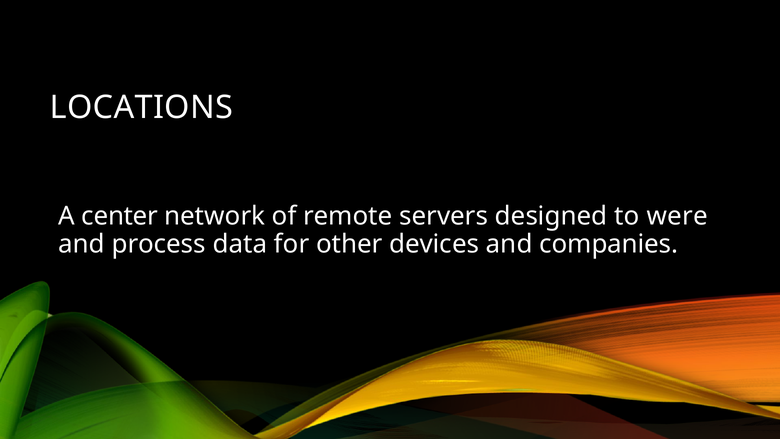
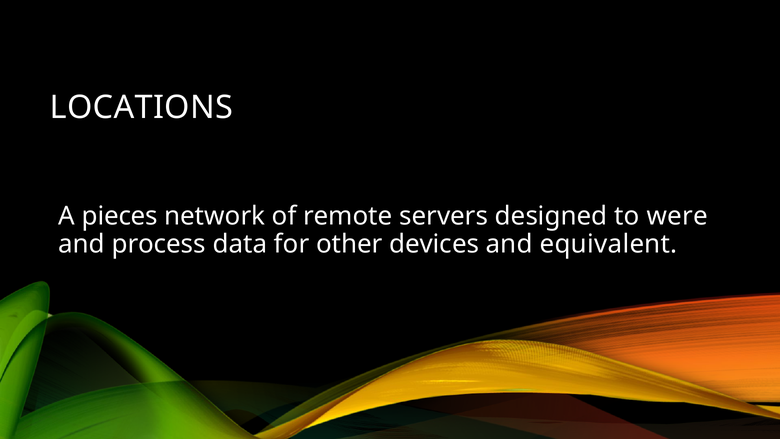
center: center -> pieces (120, 216)
companies: companies -> equivalent (609, 244)
